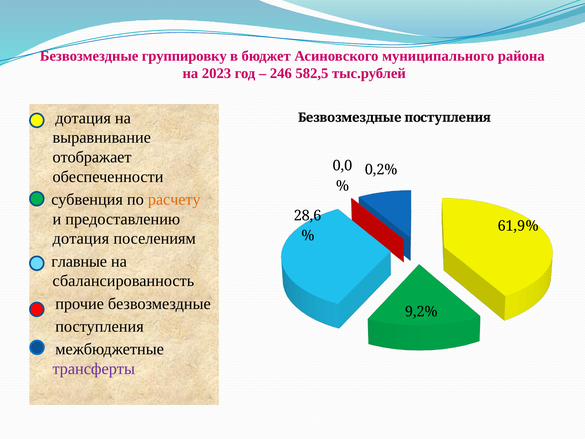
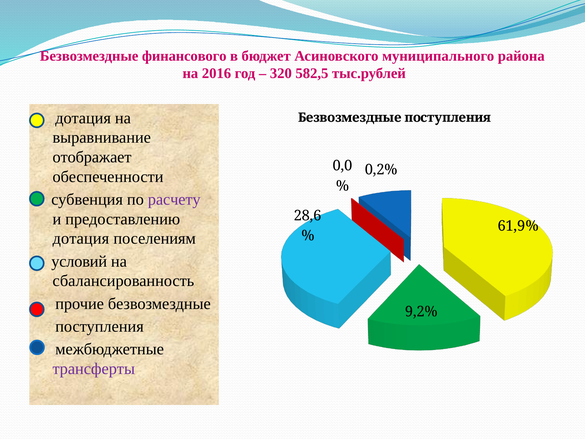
группировку: группировку -> финансового (184, 56)
2023: 2023 -> 2016 (217, 73)
246: 246 -> 320 (281, 73)
расчету colour: orange -> purple (174, 199)
главные: главные -> условий (79, 261)
